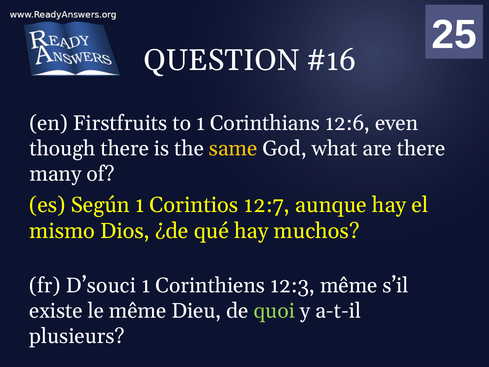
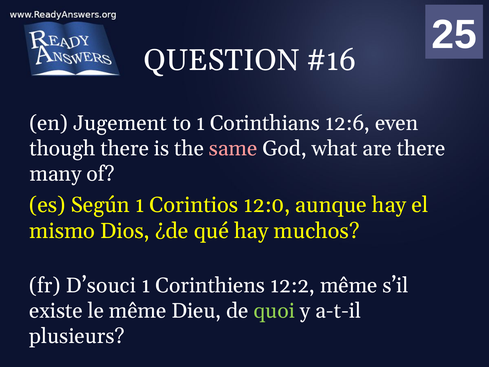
Firstfruits: Firstfruits -> Jugement (120, 123)
same colour: yellow -> pink (233, 148)
12:7: 12:7 -> 12:0 (267, 205)
12:3: 12:3 -> 12:2 (292, 285)
